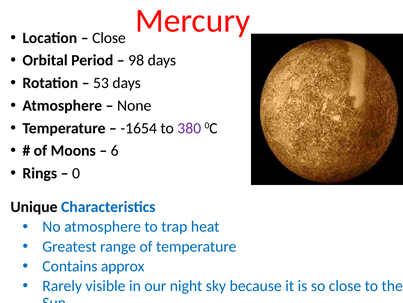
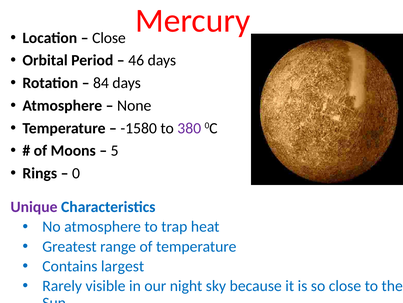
98: 98 -> 46 (136, 60)
53: 53 -> 84 (101, 83)
-1654: -1654 -> -1580 (139, 128)
6: 6 -> 5 (115, 150)
Unique colour: black -> purple (34, 206)
approx: approx -> largest (123, 266)
